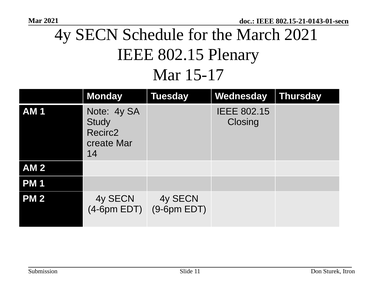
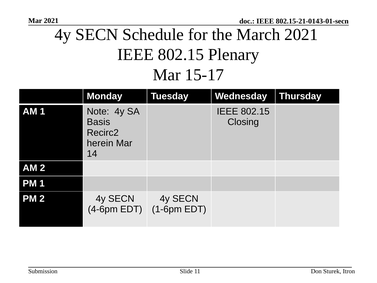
Study: Study -> Basis (98, 122)
create: create -> herein (100, 143)
9-6pm: 9-6pm -> 1-6pm (167, 209)
